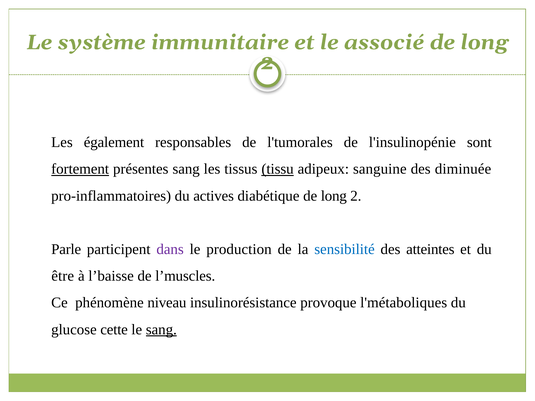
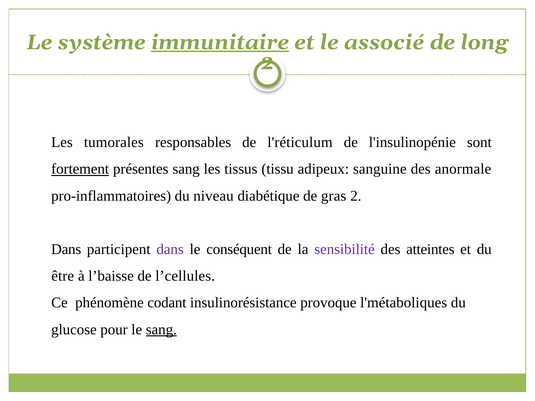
immunitaire underline: none -> present (220, 42)
également: également -> tumorales (114, 142)
l'tumorales: l'tumorales -> l'réticulum (300, 142)
tissu underline: present -> none (278, 169)
diminuée: diminuée -> anormale (463, 169)
actives: actives -> niveau (213, 196)
diabétique de long: long -> gras (334, 196)
Parle: Parle -> Dans (66, 249)
production: production -> conséquent (239, 249)
sensibilité colour: blue -> purple (345, 249)
l’muscles: l’muscles -> l’cellules (185, 276)
niveau: niveau -> codant (167, 303)
cette: cette -> pour (114, 330)
